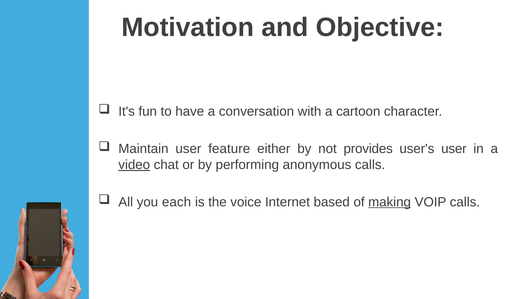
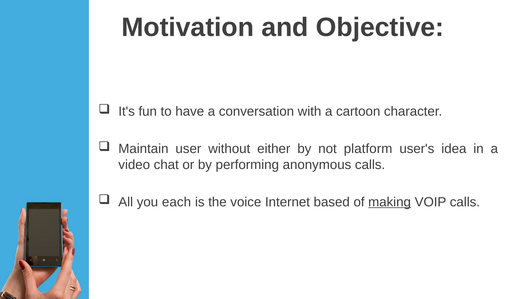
feature: feature -> without (229, 149)
provides: provides -> platform (368, 149)
user's user: user -> idea (454, 149)
video underline: present -> none (134, 165)
